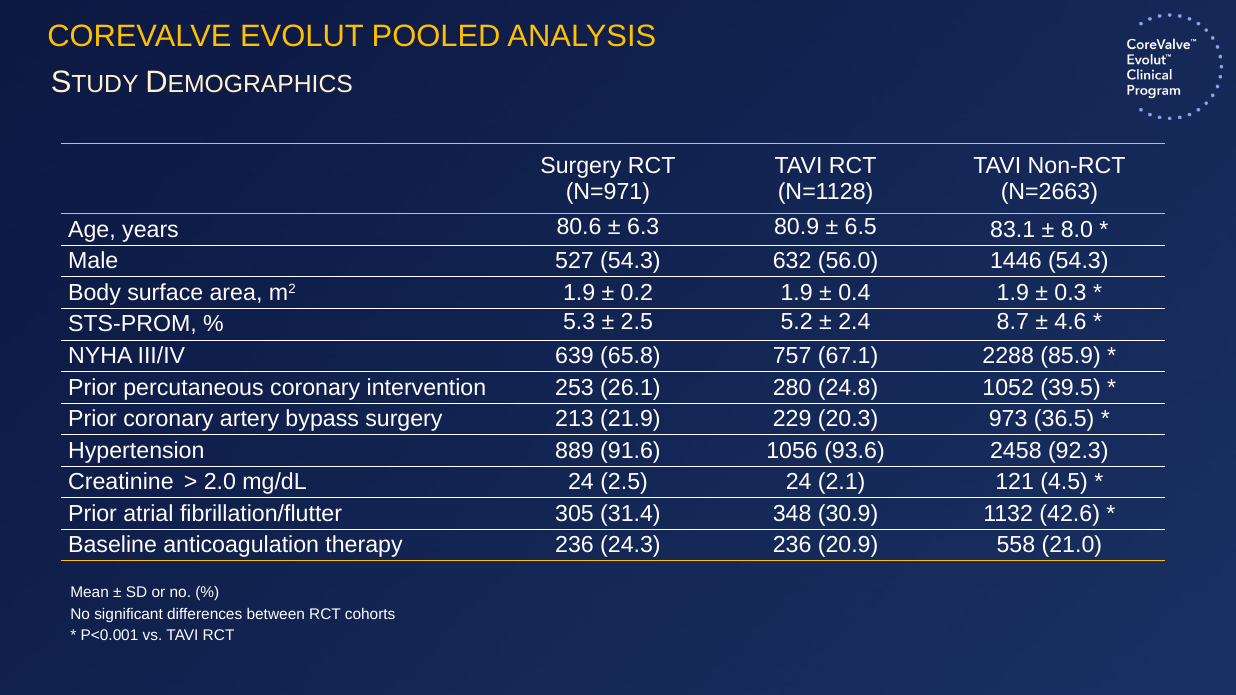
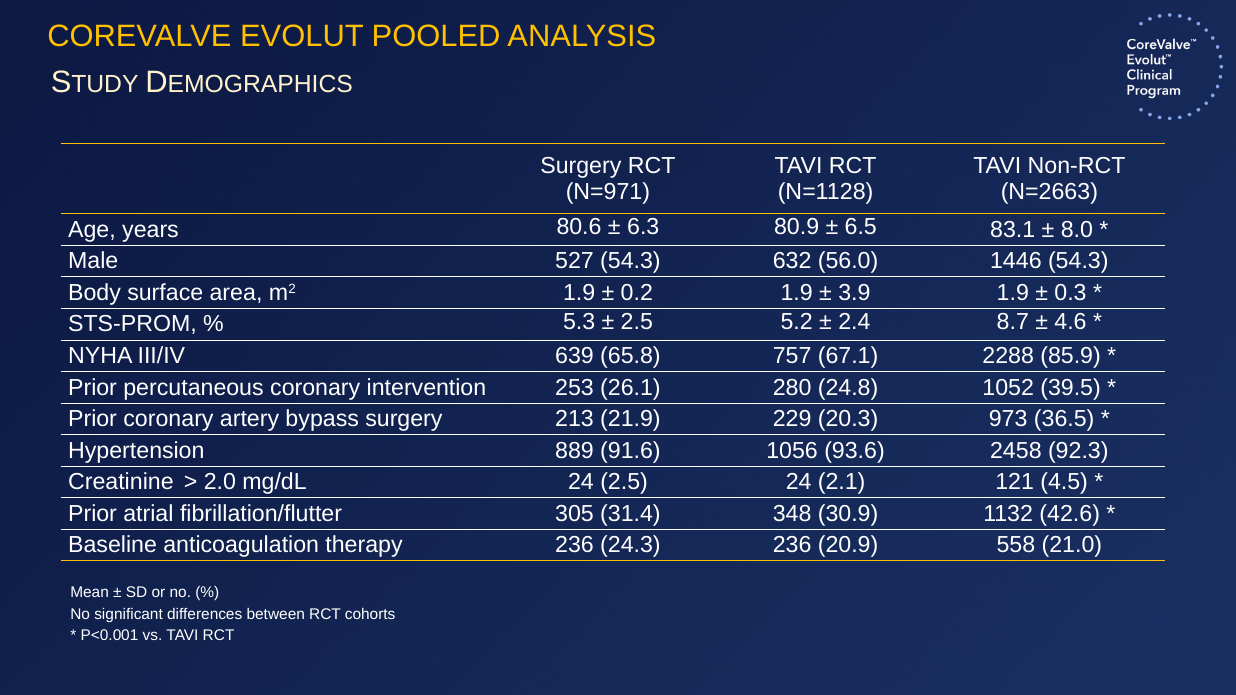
0.4: 0.4 -> 3.9 (854, 293)
